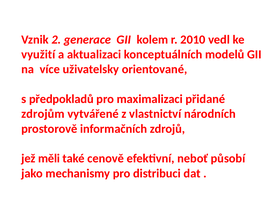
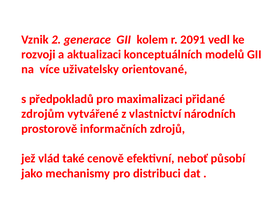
2010: 2010 -> 2091 (193, 39)
využití: využití -> rozvoji (38, 54)
měli: měli -> vlád (49, 158)
